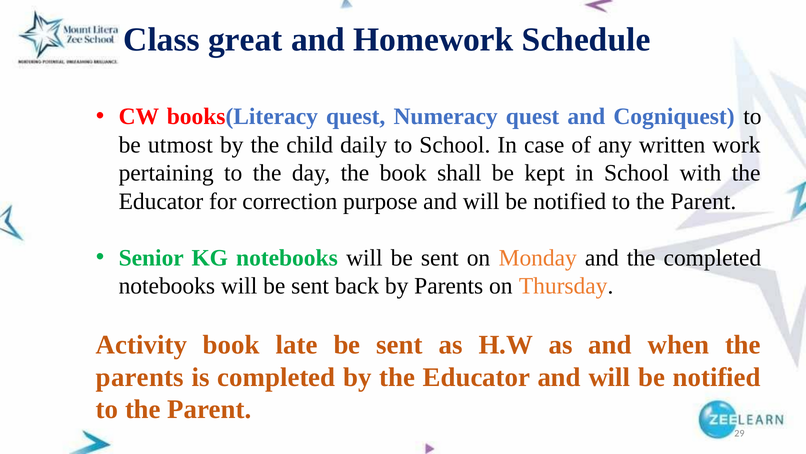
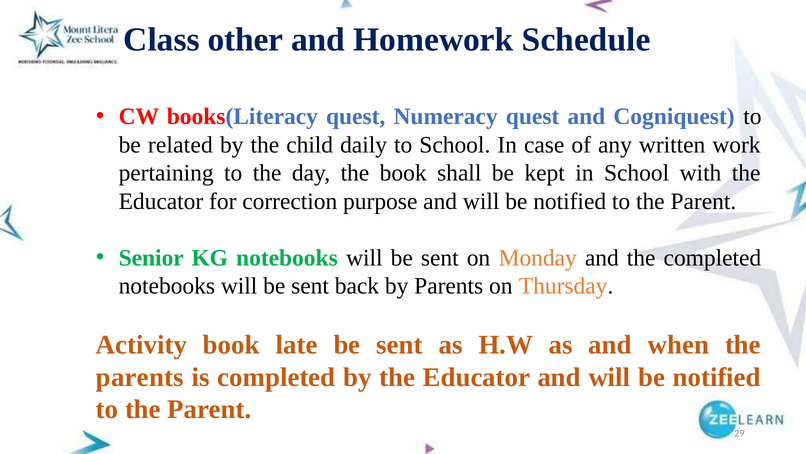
great: great -> other (246, 40)
utmost: utmost -> related (180, 145)
